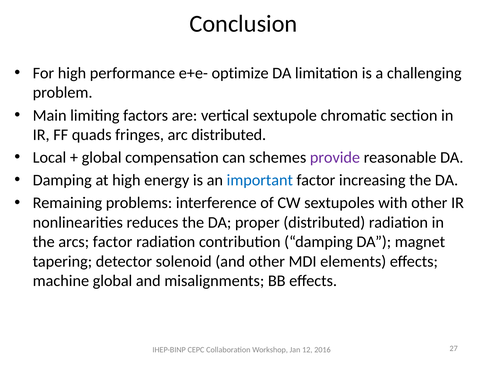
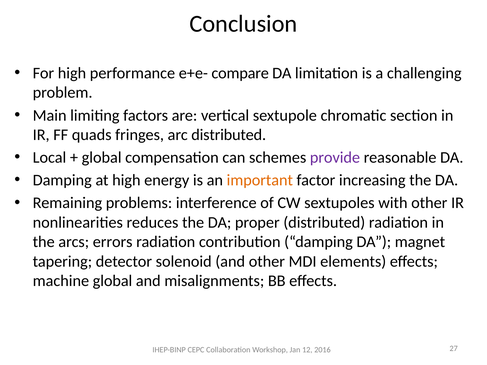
optimize: optimize -> compare (240, 73)
important colour: blue -> orange (260, 180)
arcs factor: factor -> errors (113, 242)
